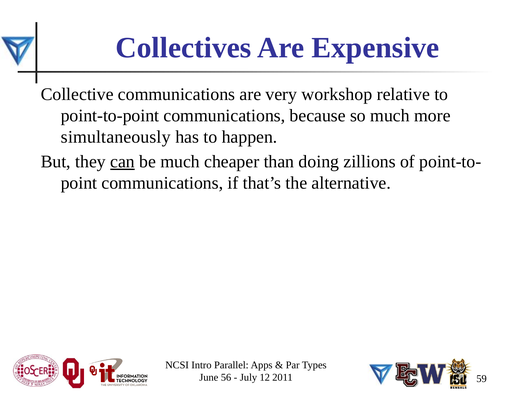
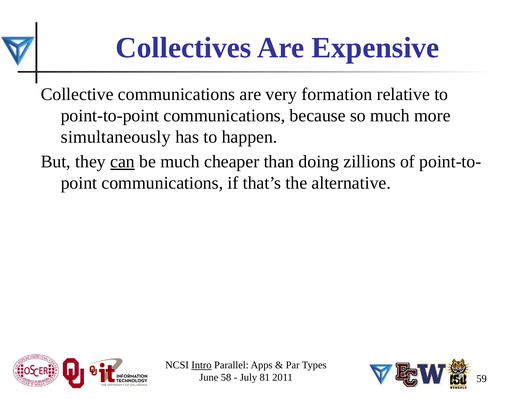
workshop: workshop -> formation (337, 94)
Intro underline: none -> present (201, 365)
56: 56 -> 58 (226, 378)
12: 12 -> 81 (265, 378)
